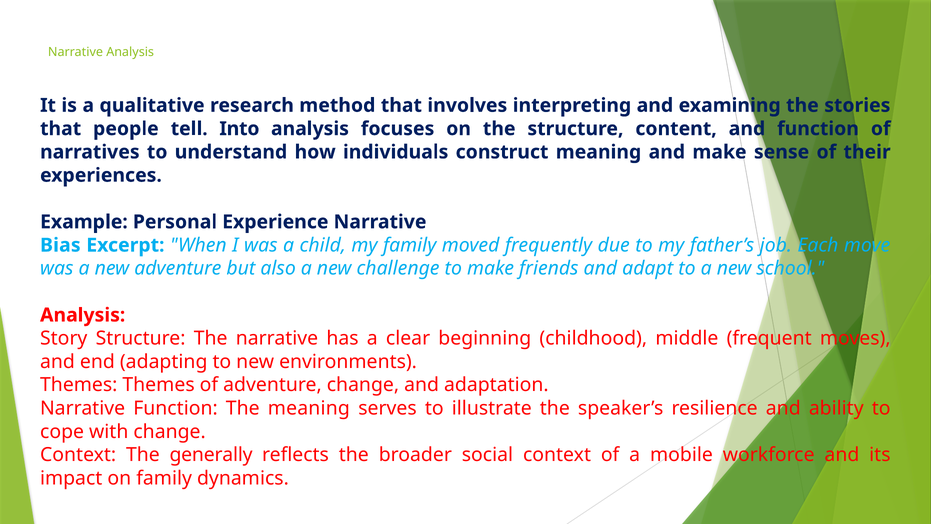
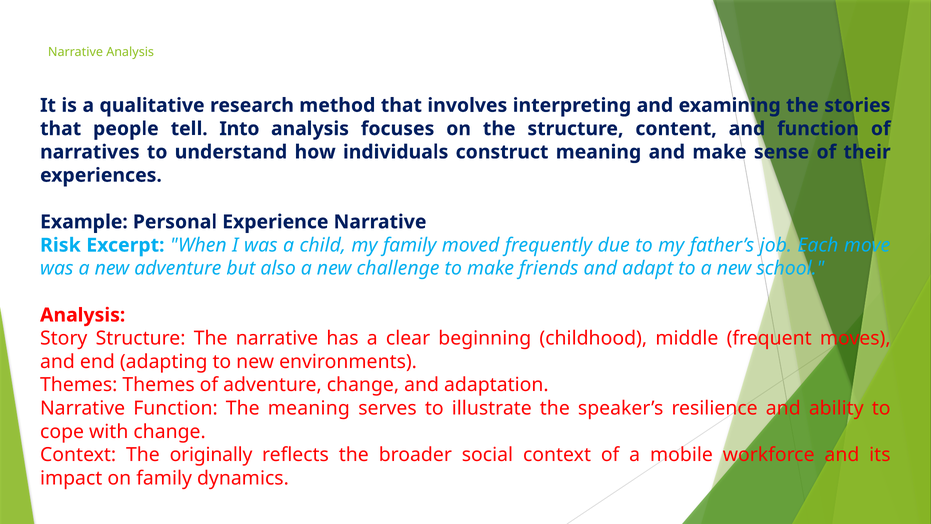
Bias: Bias -> Risk (60, 245)
generally: generally -> originally (211, 455)
